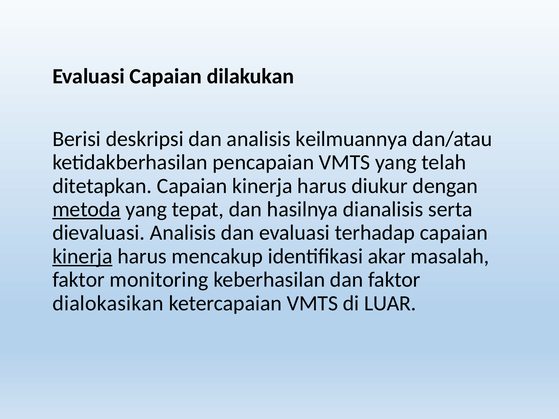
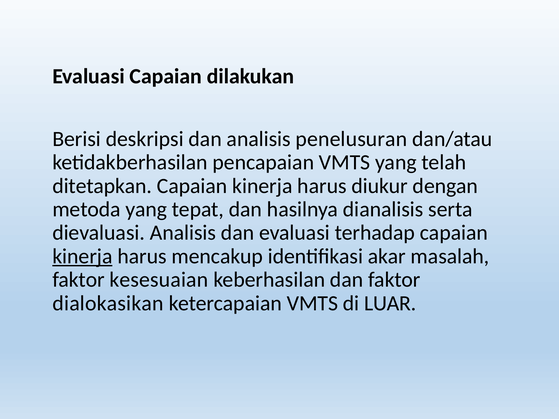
keilmuannya: keilmuannya -> penelusuran (351, 139)
metoda underline: present -> none (87, 209)
monitoring: monitoring -> kesesuaian (159, 280)
